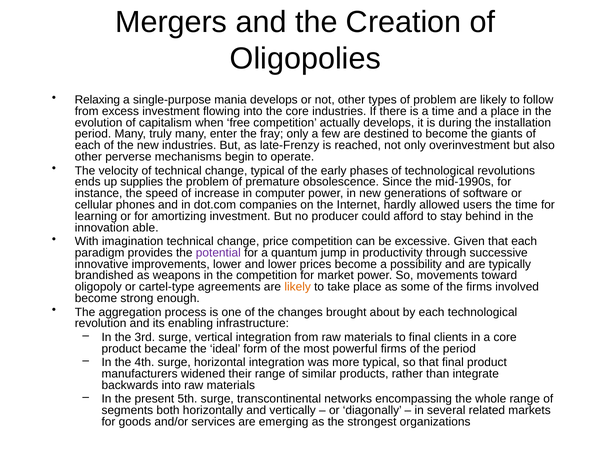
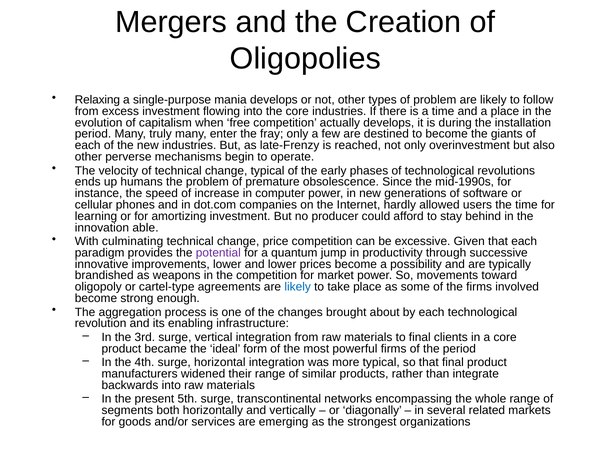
supplies: supplies -> humans (142, 182)
imagination: imagination -> culminating (133, 242)
likely colour: orange -> blue (298, 287)
